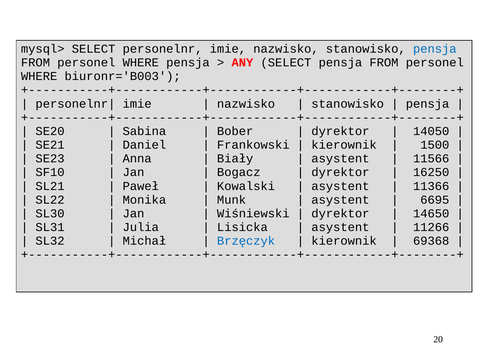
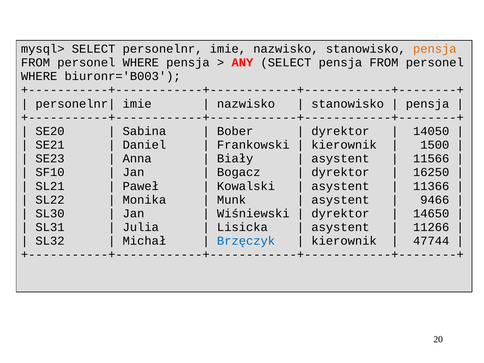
pensja colour: blue -> orange (435, 49)
6695: 6695 -> 9466 (435, 200)
69368: 69368 -> 47744 (431, 241)
